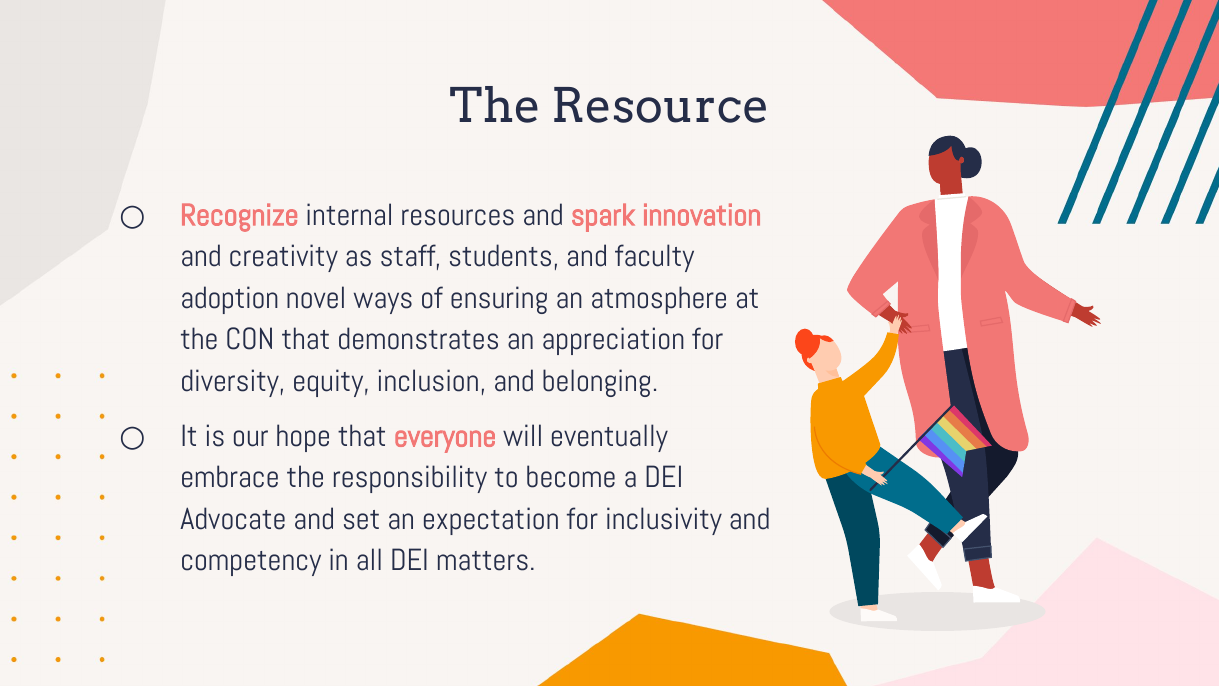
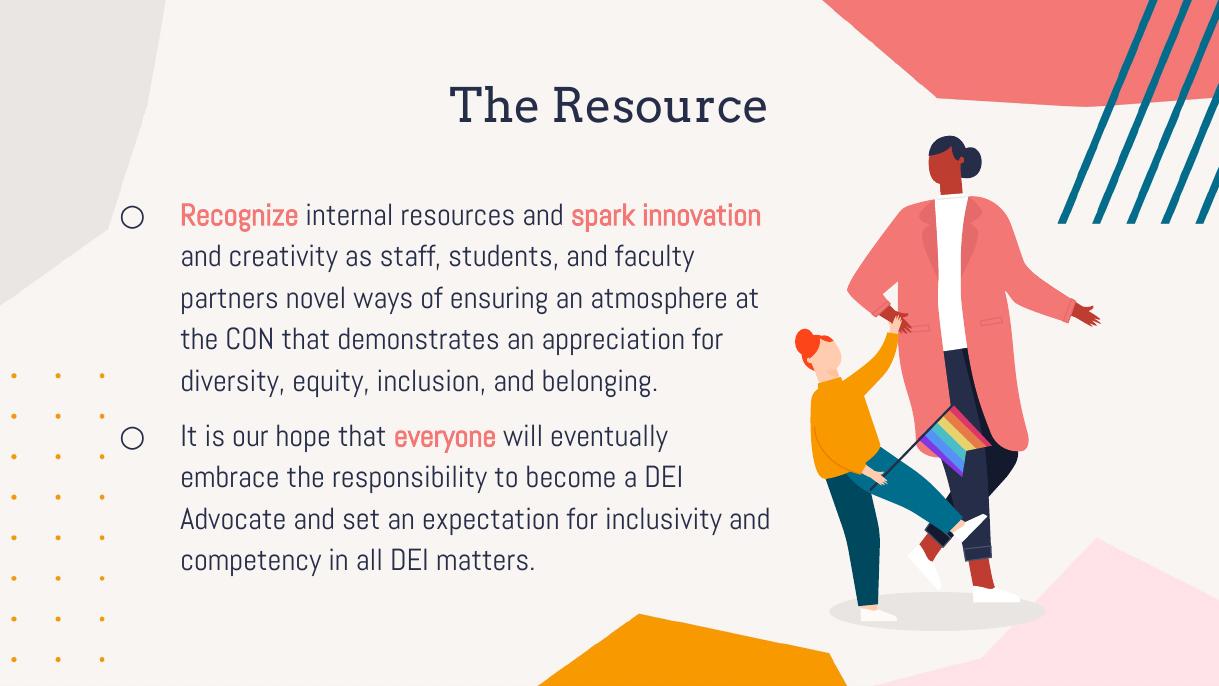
adoption: adoption -> partners (230, 298)
